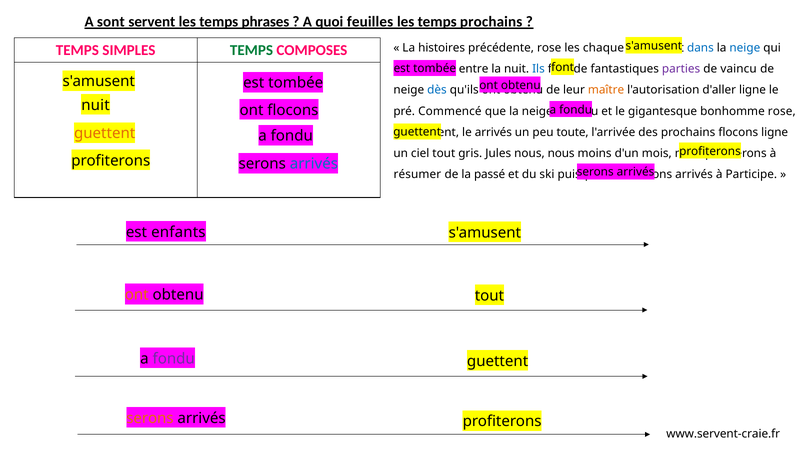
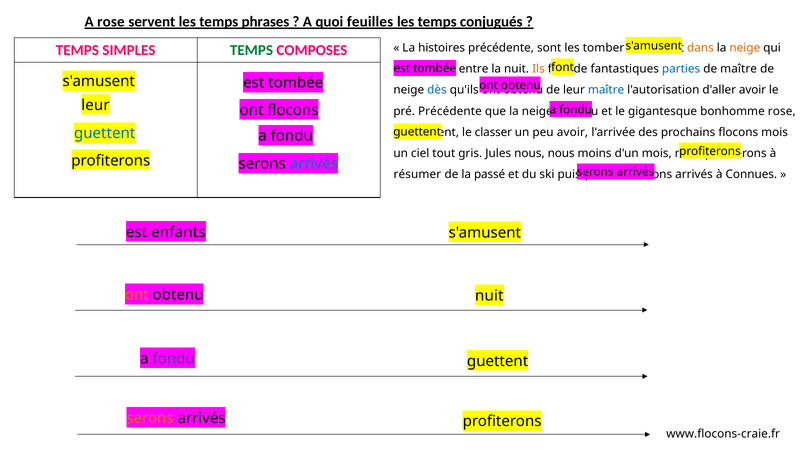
A sont: sont -> rose (111, 22)
temps prochains: prochains -> conjugués (491, 22)
précédente rose: rose -> sont (549, 48)
chaque: chaque -> tomber (604, 48)
dans colour: blue -> orange (700, 48)
neige colour: blue -> orange (745, 48)
Ils colour: blue -> orange (538, 69)
parties colour: purple -> blue (681, 69)
de vaincu: vaincu -> maître (739, 69)
maître colour: orange -> blue (606, 90)
d'aller ligne: ligne -> avoir (753, 90)
nuit: nuit -> leur (95, 105)
pré Commencé: Commencé -> Précédente (450, 111)
le arrivés: arrivés -> classer (493, 132)
peu toute: toute -> avoir (573, 132)
flocons ligne: ligne -> mois (775, 132)
guettent colour: orange -> blue (105, 133)
Participe: Participe -> Connues (751, 174)
obtenu tout: tout -> nuit (489, 295)
www.servent-craie.fr: www.servent-craie.fr -> www.flocons-craie.fr (723, 433)
